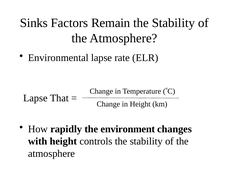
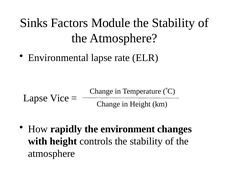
Remain: Remain -> Module (111, 23)
That: That -> Vice (59, 98)
